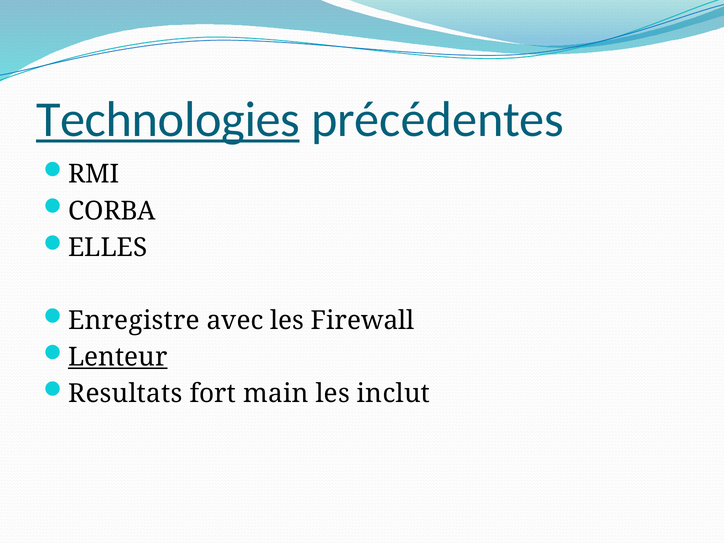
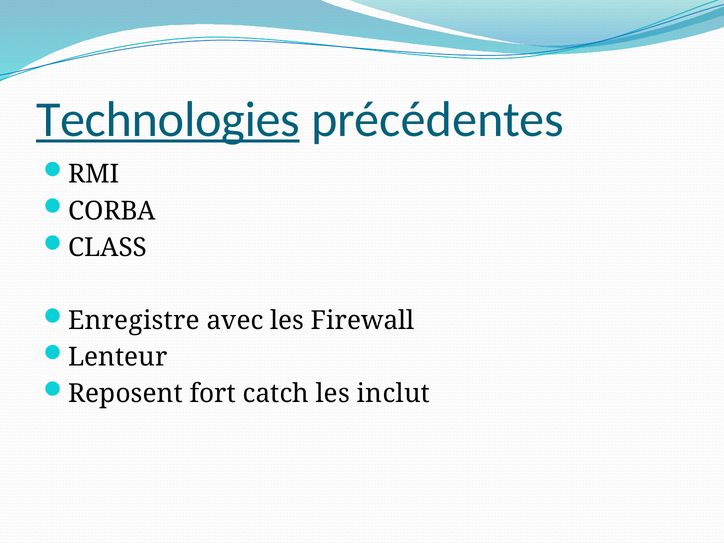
ELLES: ELLES -> CLASS (108, 247)
Lenteur underline: present -> none (118, 357)
Resultats: Resultats -> Reposent (125, 394)
main: main -> catch (276, 394)
